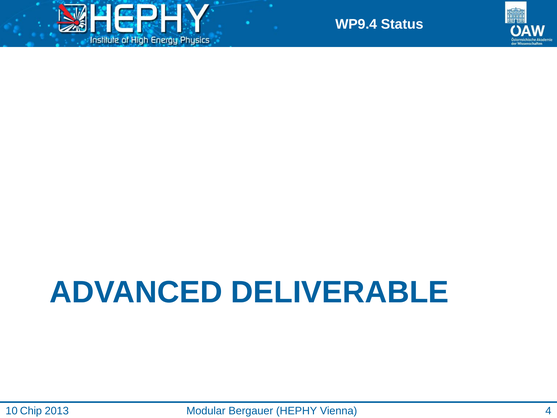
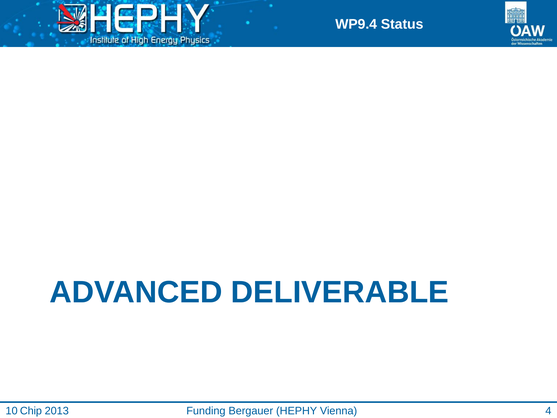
Modular: Modular -> Funding (206, 411)
